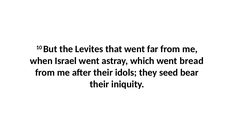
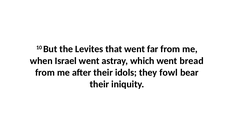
seed: seed -> fowl (169, 72)
